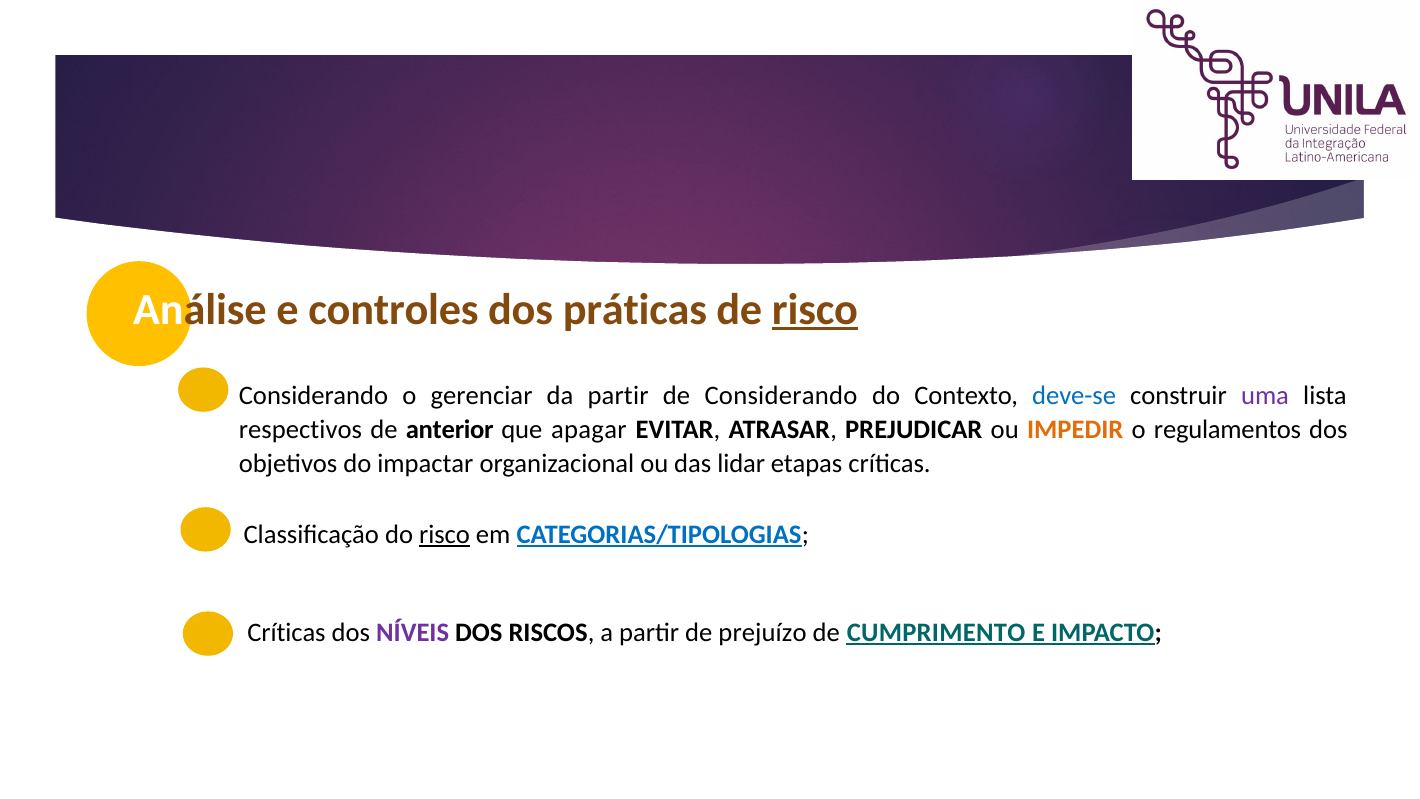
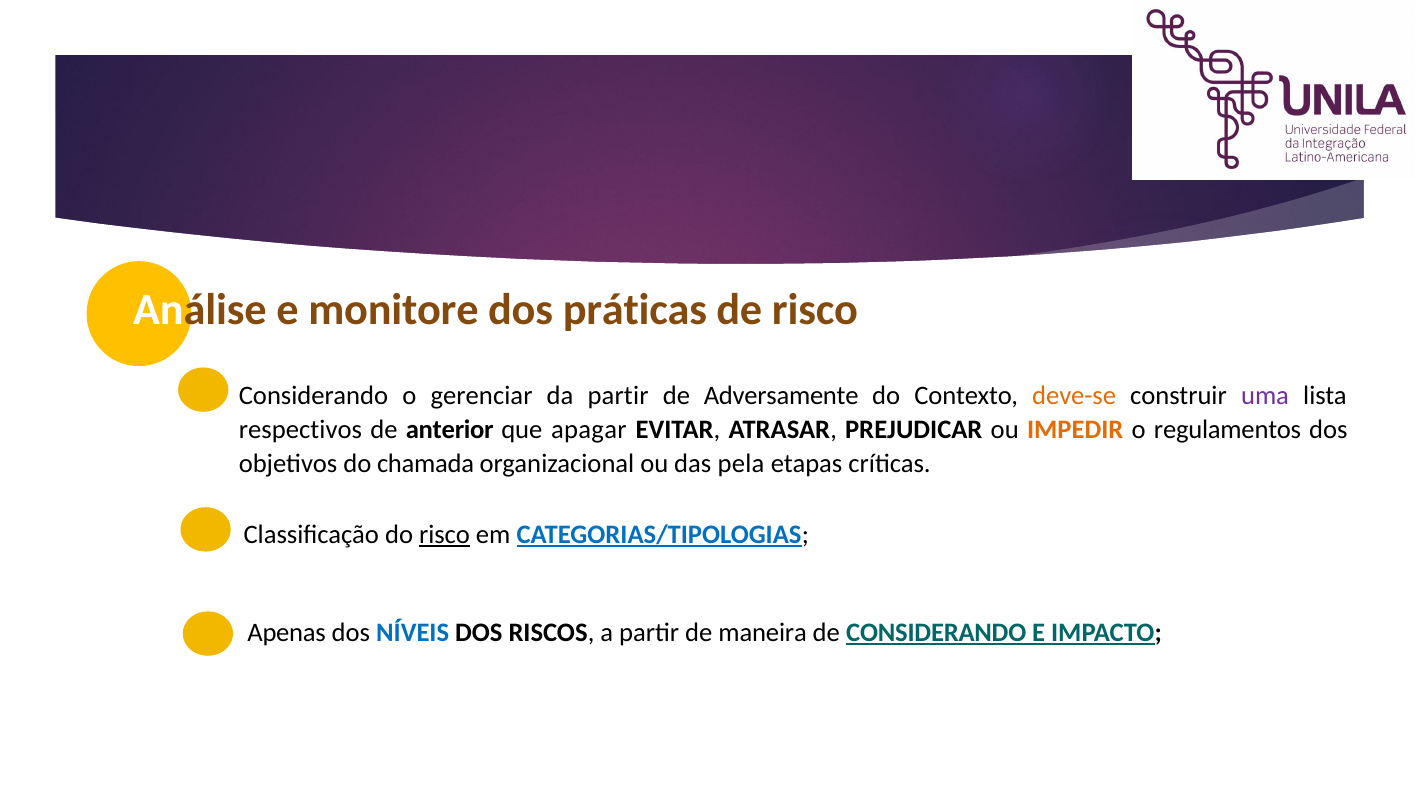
controles: controles -> monitore (393, 309)
risco underline: present -> none (815, 309)
de Considerando: Considerando -> Adversamente (781, 395)
deve-se colour: blue -> orange (1074, 395)
impactar: impactar -> chamada (426, 464)
lidar: lidar -> pela (741, 464)
Críticas: Críticas -> Apenas (287, 632)
NÍVEIS colour: purple -> blue (413, 632)
prejuízo: prejuízo -> maneira (763, 632)
de CUMPRIMENTO: CUMPRIMENTO -> CONSIDERANDO (936, 632)
